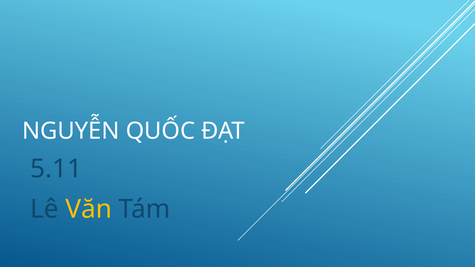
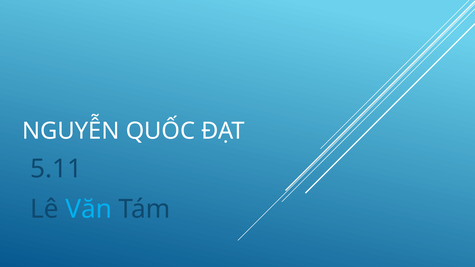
Văn colour: yellow -> light blue (89, 209)
